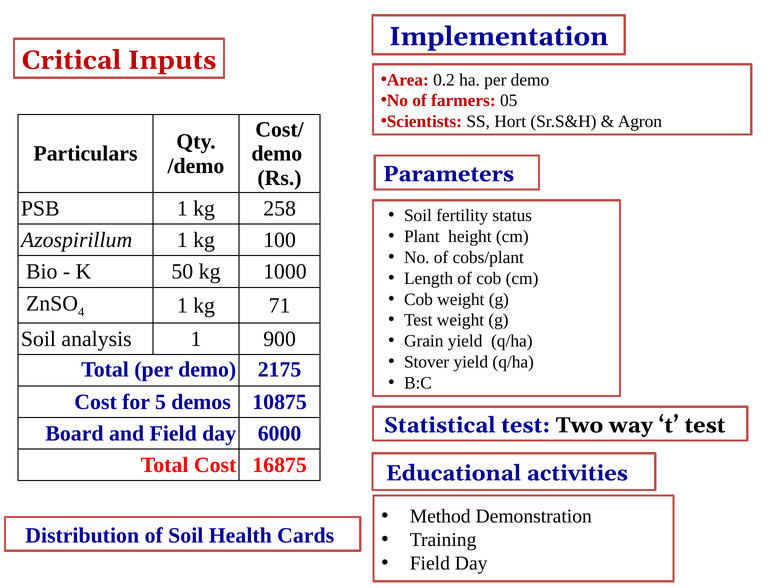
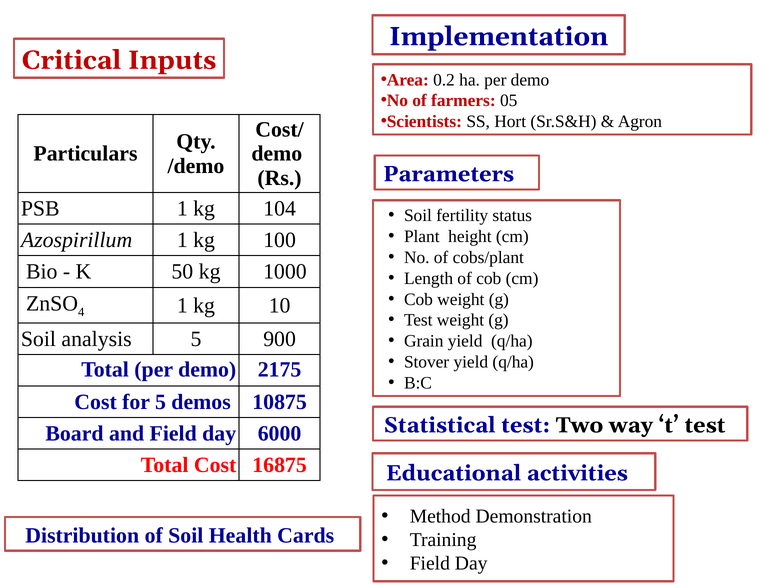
258: 258 -> 104 (280, 209)
71: 71 -> 10 (280, 305)
analysis 1: 1 -> 5 (196, 339)
